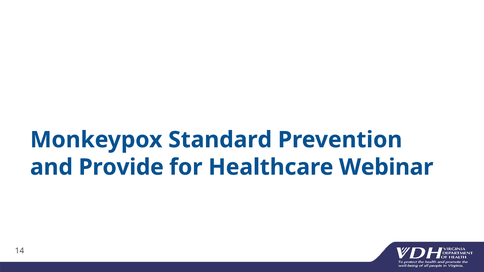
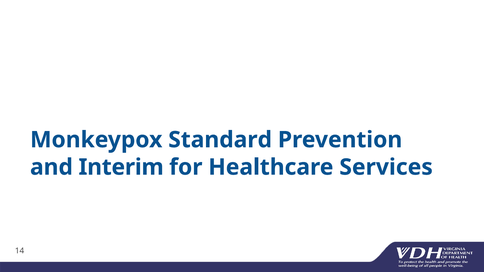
Provide: Provide -> Interim (121, 167)
Webinar: Webinar -> Services (386, 167)
